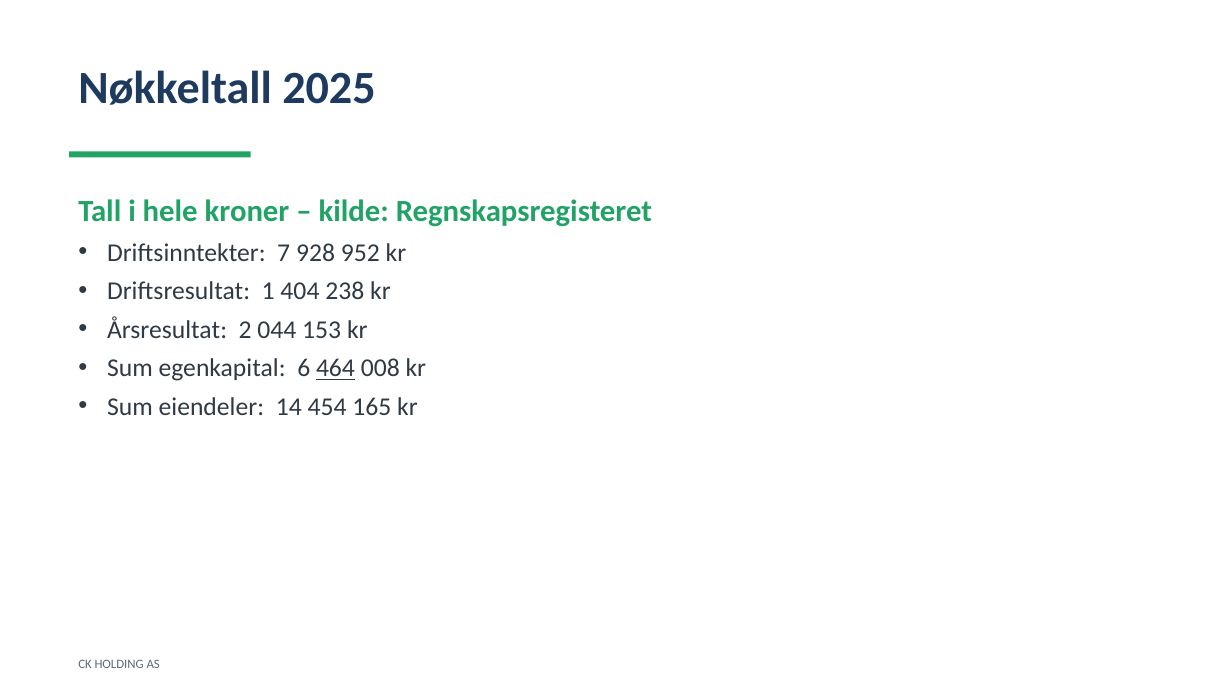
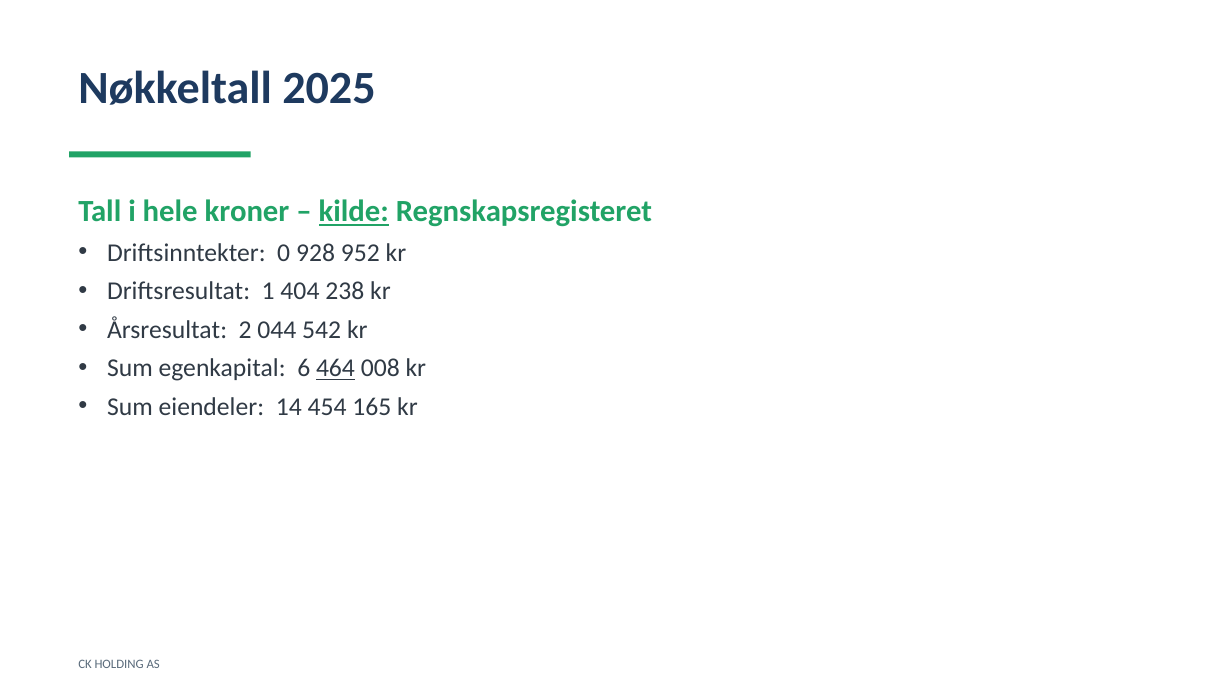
kilde underline: none -> present (354, 212)
7: 7 -> 0 (284, 253)
153: 153 -> 542 (322, 330)
